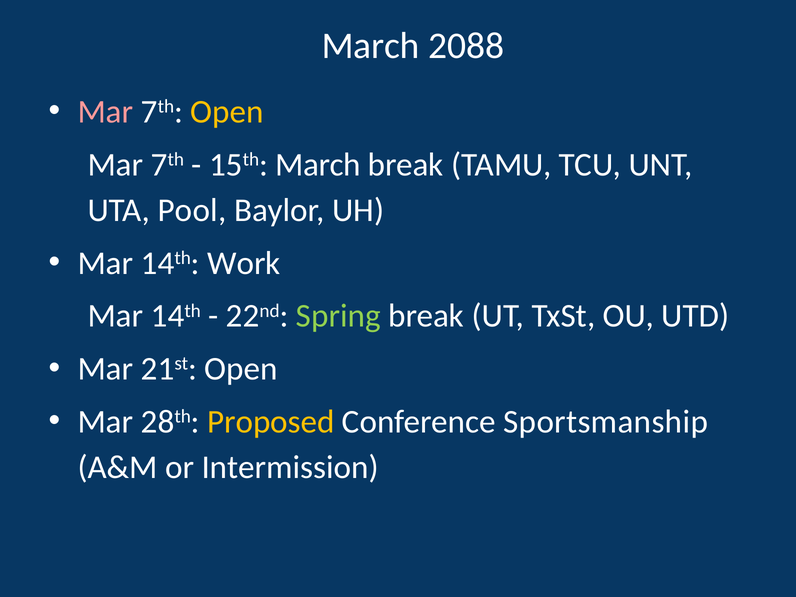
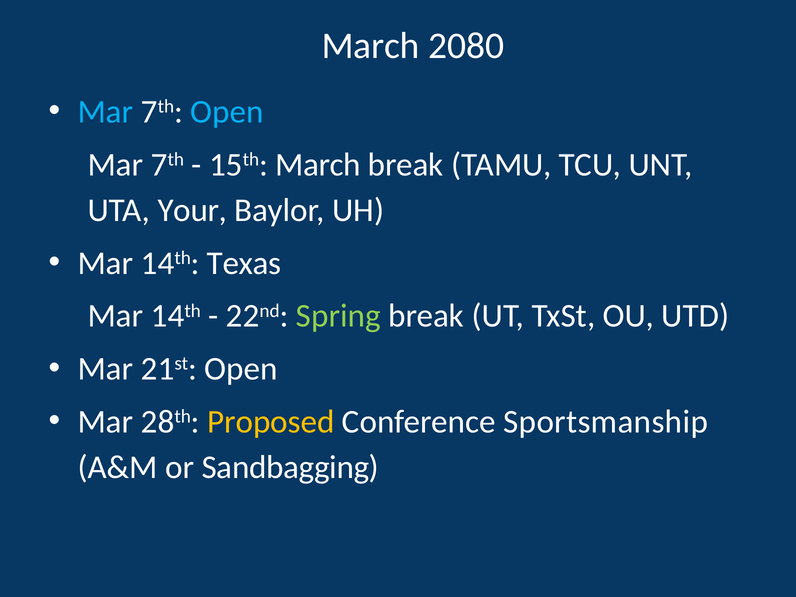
2088: 2088 -> 2080 (466, 46)
Mar colour: pink -> light blue (105, 112)
Open colour: yellow -> light blue (227, 112)
Pool: Pool -> Your (192, 210)
Work: Work -> Texas (244, 263)
Intermission: Intermission -> Sandbagging (290, 467)
